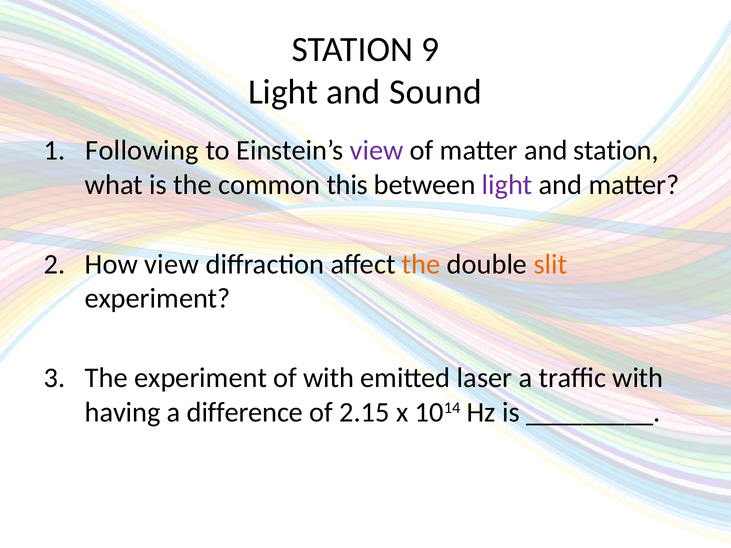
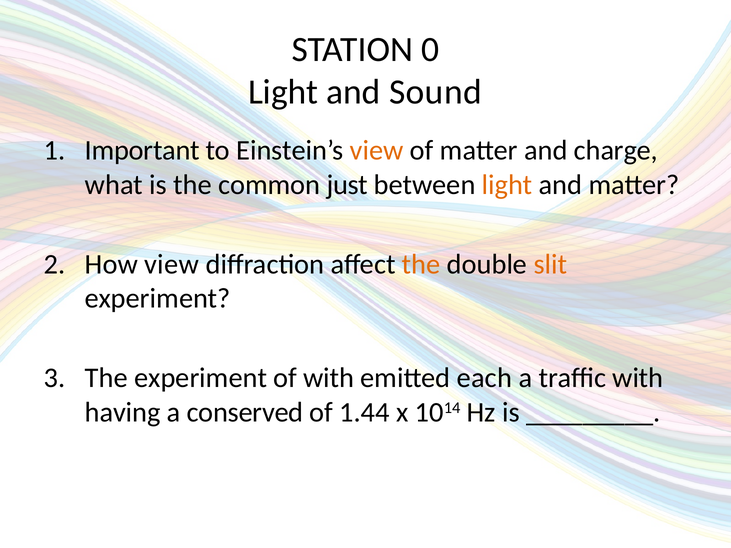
9: 9 -> 0 (430, 49)
Following: Following -> Important (142, 151)
view colour: purple -> orange (377, 151)
and station: station -> charge (616, 151)
this: this -> just (347, 185)
light colour: purple -> orange (507, 185)
laser: laser -> each (484, 378)
difference: difference -> conserved (245, 412)
2.15: 2.15 -> 1.44 (364, 412)
